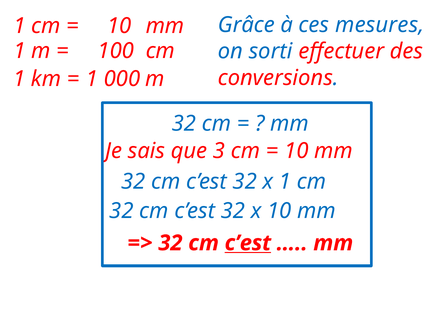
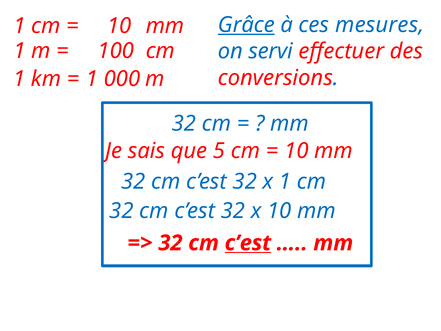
Grâce underline: none -> present (246, 25)
sorti: sorti -> servi (271, 51)
3: 3 -> 5 (219, 151)
